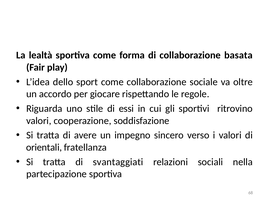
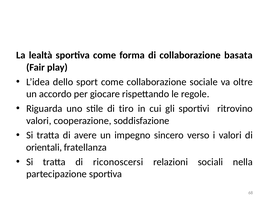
essi: essi -> tiro (126, 108)
svantaggiati: svantaggiati -> riconoscersi (118, 162)
